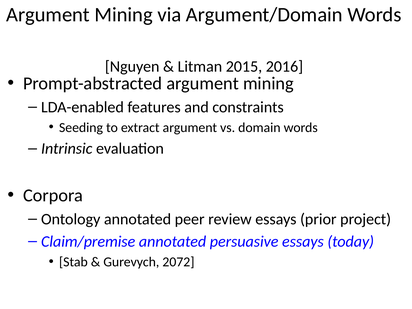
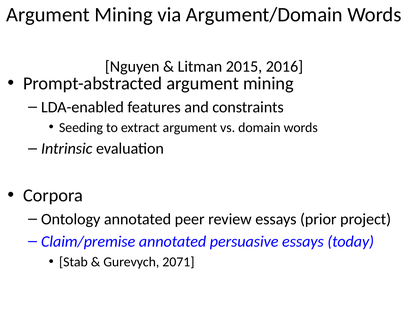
2072: 2072 -> 2071 (178, 262)
